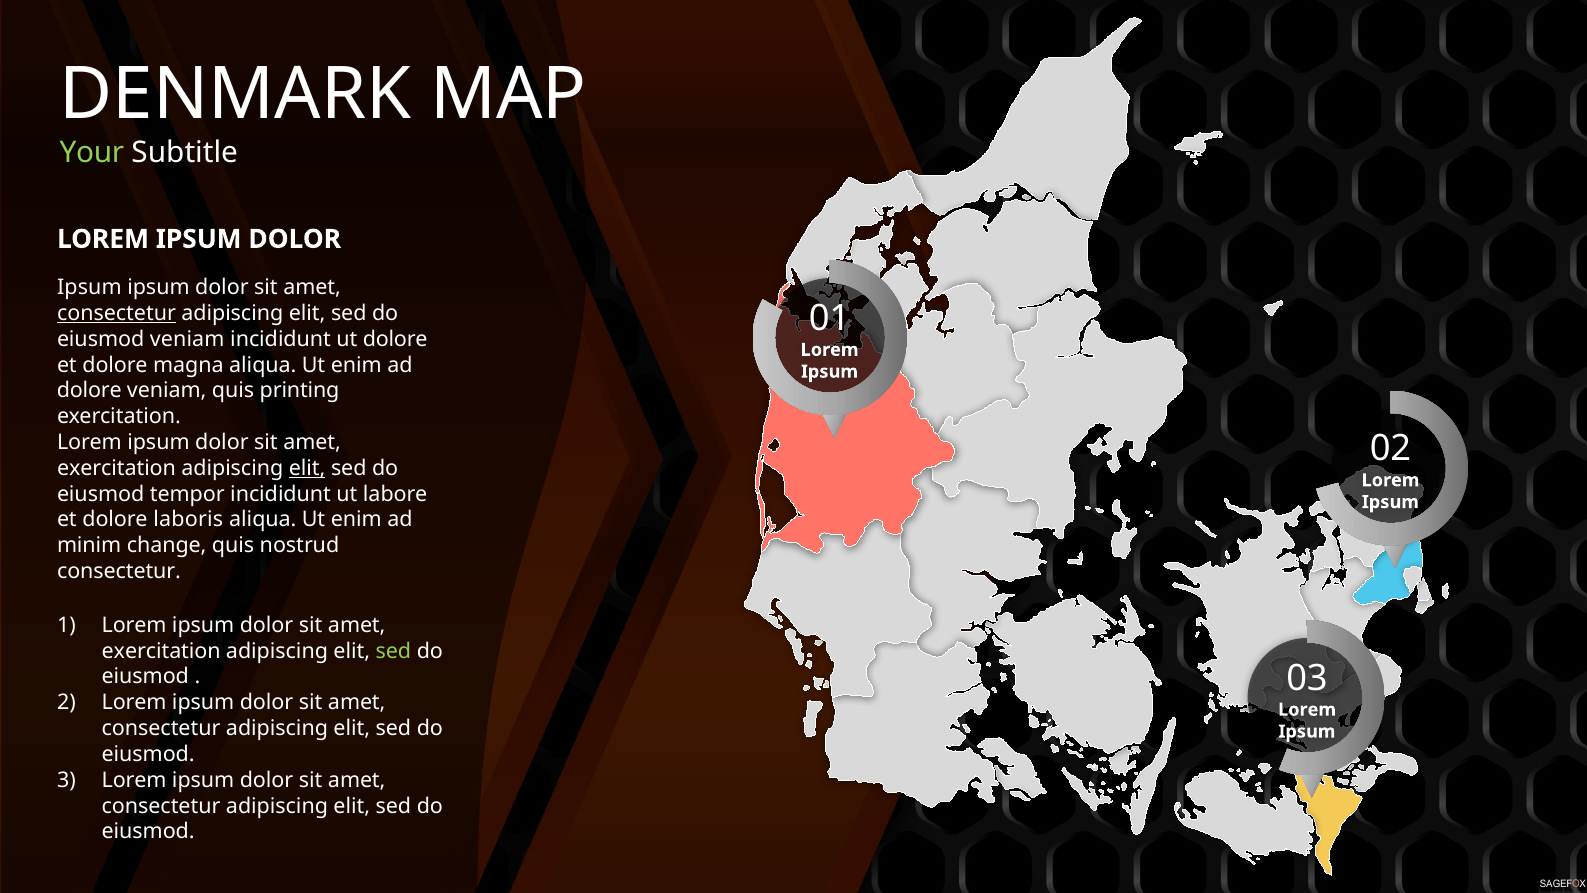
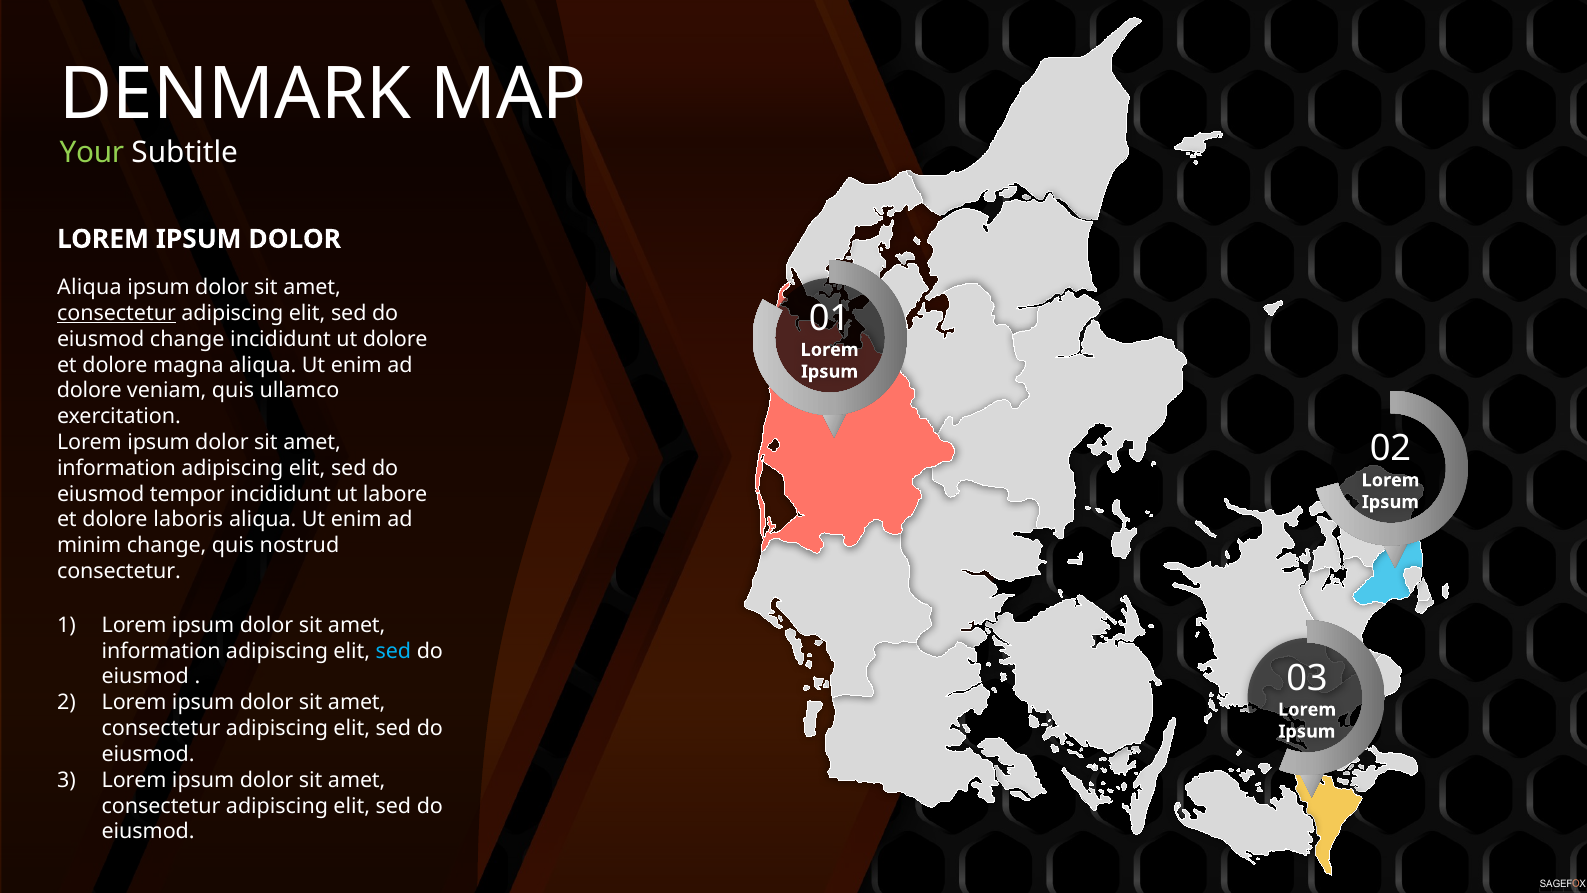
Ipsum: Ipsum -> Aliqua (89, 287)
eiusmod veniam: veniam -> change (187, 339)
printing: printing -> ullamco (300, 391)
exercitation: exercitation -> information (116, 468)
elit underline: present -> none (307, 468)
exercitation: exercitation -> information (161, 651)
sed colour: light green -> light blue (393, 651)
